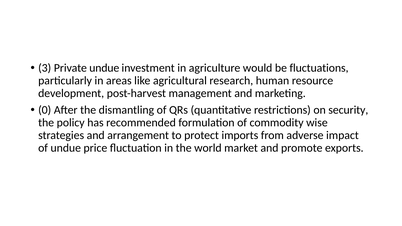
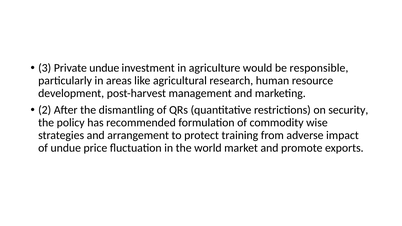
fluctuations: fluctuations -> responsible (319, 68)
0: 0 -> 2 (45, 110)
imports: imports -> training (240, 135)
